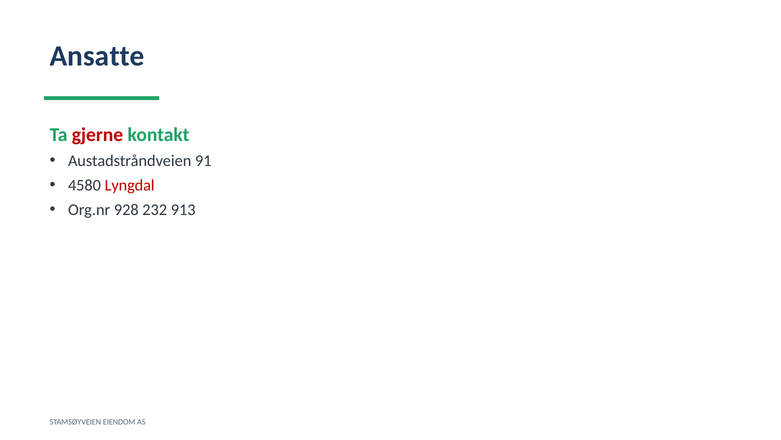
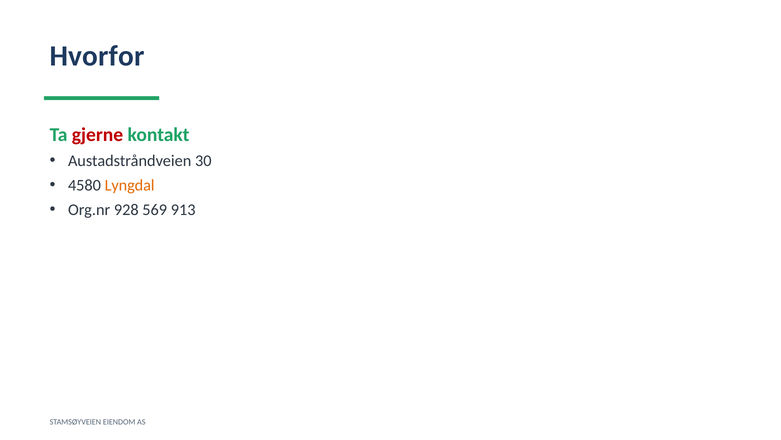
Ansatte: Ansatte -> Hvorfor (97, 56)
91: 91 -> 30 (203, 161)
Lyngdal colour: red -> orange (130, 185)
232: 232 -> 569 (155, 209)
